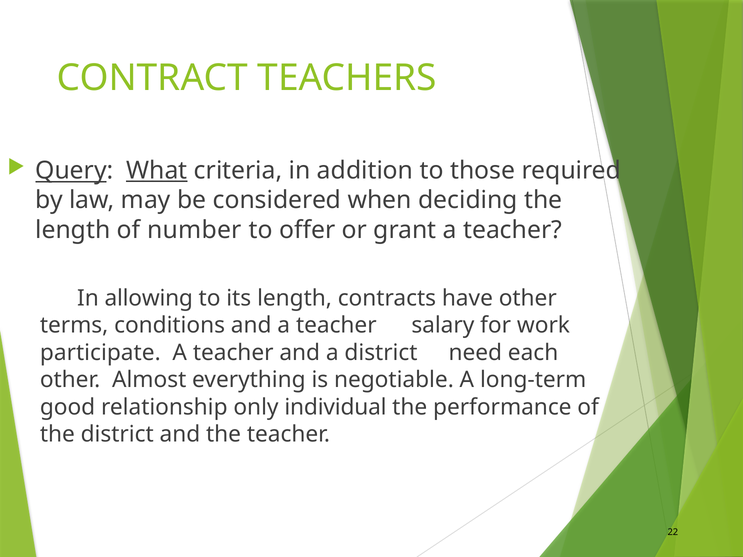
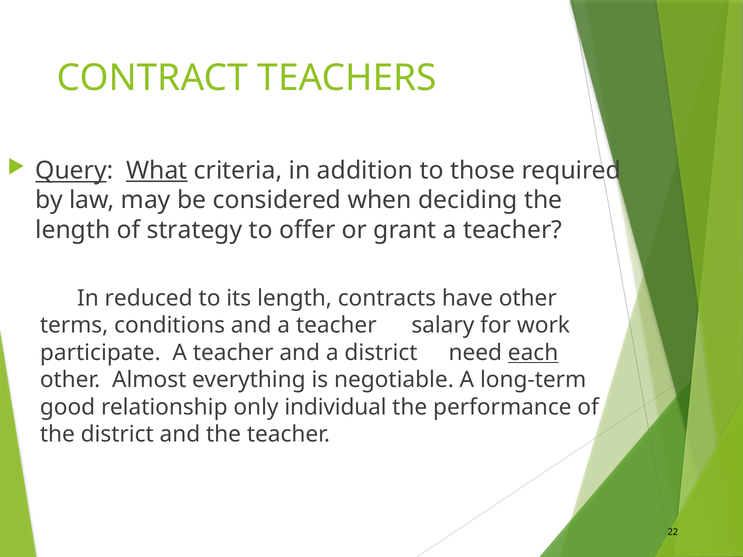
number: number -> strategy (195, 230)
allowing: allowing -> reduced (149, 298)
each underline: none -> present (533, 353)
